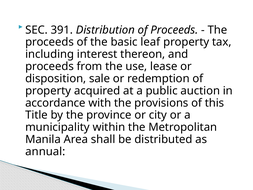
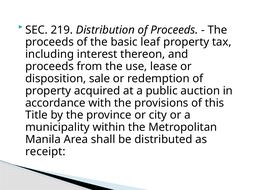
391: 391 -> 219 (62, 30)
annual: annual -> receipt (45, 151)
